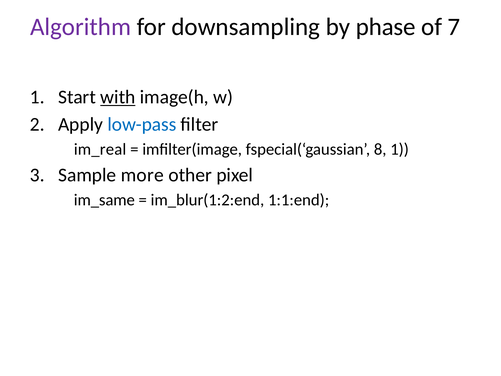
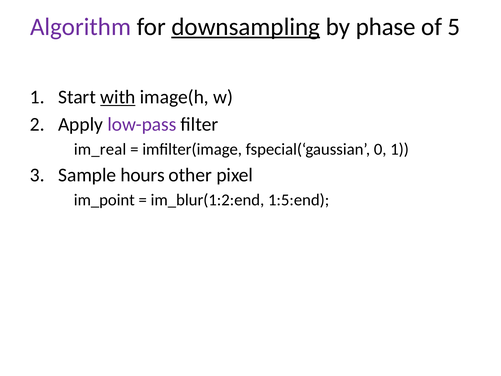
downsampling underline: none -> present (246, 27)
7: 7 -> 5 (454, 27)
low-pass colour: blue -> purple (142, 124)
8: 8 -> 0 (380, 149)
more: more -> hours (143, 175)
im_same: im_same -> im_point (104, 200)
1:1:end: 1:1:end -> 1:5:end (299, 200)
